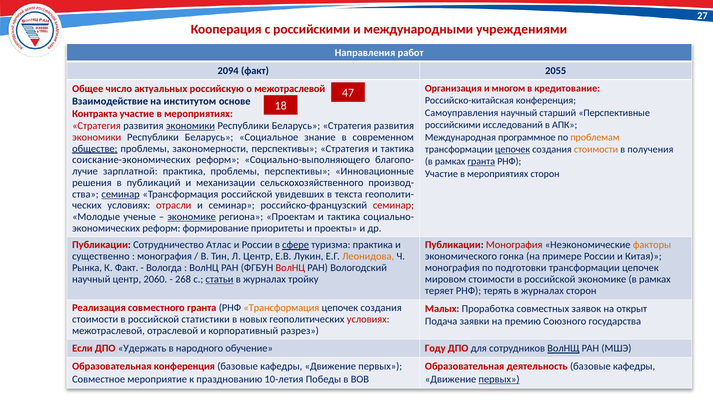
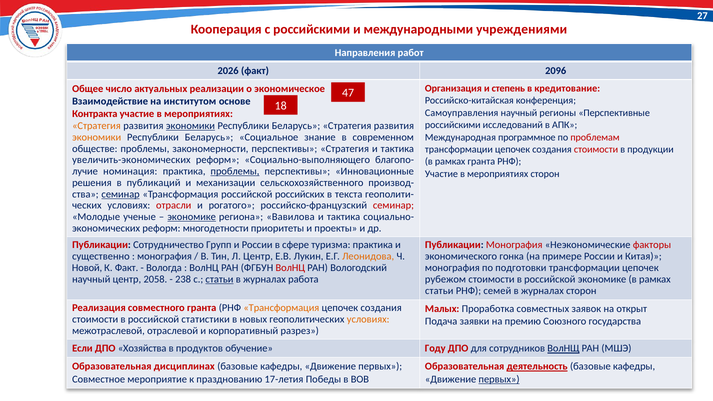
2094: 2094 -> 2026 (228, 71)
2055: 2055 -> 2096 (556, 71)
многом: многом -> степень (508, 88)
российскую: российскую -> реализации (217, 89)
о межотраслевой: межотраслевой -> экономическое (290, 89)
старший: старший -> регионы (558, 113)
Стратегия colour: red -> orange (96, 126)
экономики colour: red -> orange (97, 137)
проблемам colour: orange -> red (595, 137)
обществе underline: present -> none (95, 149)
цепочек underline: present -> none (513, 149)
стоимости colour: orange -> red (596, 149)
получения: получения -> продукции (651, 149)
соискание-экономических: соискание-экономических -> увеличить-экономических (131, 160)
гранта underline: present -> none (481, 162)
зарплатной: зарплатной -> номинация (130, 171)
проблемы underline: none -> present (235, 171)
увидевших: увидевших -> российских (300, 194)
и семинар: семинар -> рогатого (232, 206)
Проектам: Проектам -> Вавилова (291, 217)
формирование: формирование -> многодетности (216, 228)
Атлас: Атлас -> Групп (219, 245)
сфере underline: present -> none (296, 245)
факторы colour: orange -> red (652, 245)
Рынка: Рынка -> Новой (87, 268)
2060: 2060 -> 2058 (155, 279)
268: 268 -> 238 (183, 279)
тройку: тройку -> работа (303, 279)
мировом: мировом -> рубежом (446, 279)
теряет: теряет -> статьи (439, 291)
терять: терять -> семей (497, 291)
условиях colour: red -> orange (368, 319)
Удержать: Удержать -> Хозяйства (142, 349)
народного: народного -> продуктов (199, 349)
Образовательная конференция: конференция -> дисциплинах (184, 367)
деятельность underline: none -> present (537, 367)
10-летия: 10-летия -> 17-летия (284, 379)
